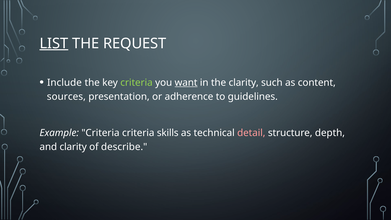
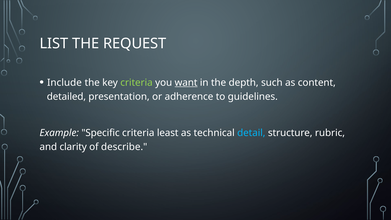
LIST underline: present -> none (54, 43)
the clarity: clarity -> depth (244, 83)
sources: sources -> detailed (66, 97)
Example Criteria: Criteria -> Specific (101, 133)
skills: skills -> least (168, 133)
detail colour: pink -> light blue (251, 133)
depth: depth -> rubric (330, 133)
